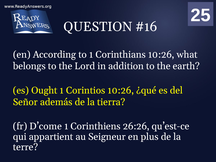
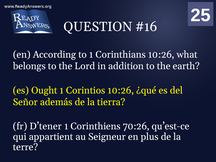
D’come: D’come -> D’tener (46, 126)
26:26: 26:26 -> 70:26 (136, 126)
